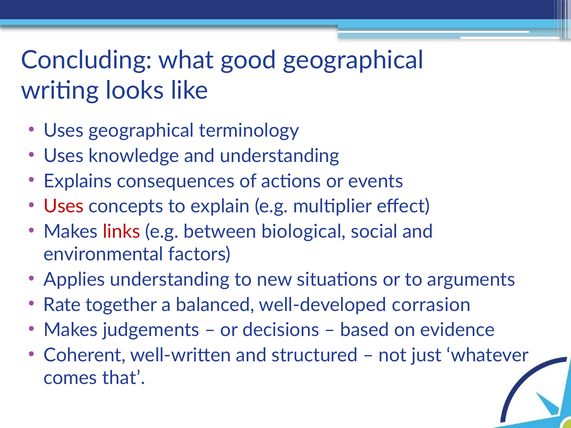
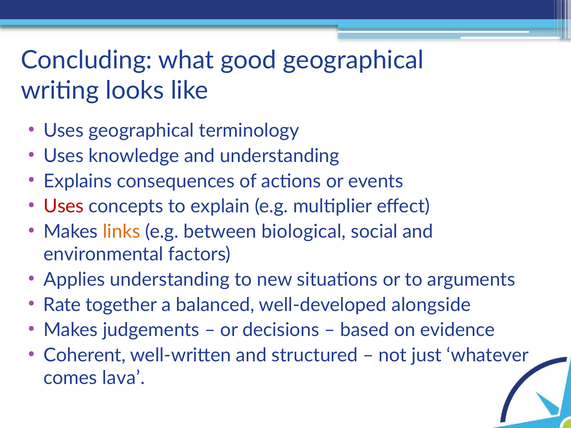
links colour: red -> orange (121, 232)
corrasion: corrasion -> alongside (431, 305)
that: that -> lava (124, 378)
